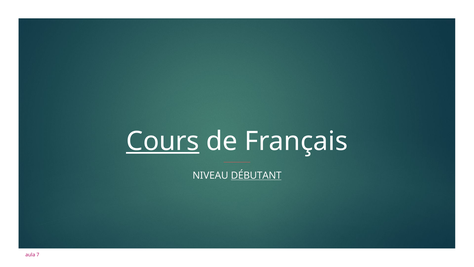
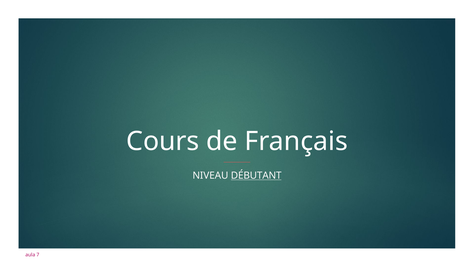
Cours underline: present -> none (163, 141)
